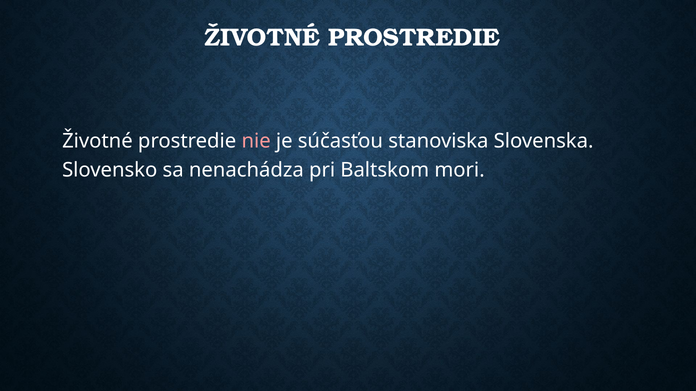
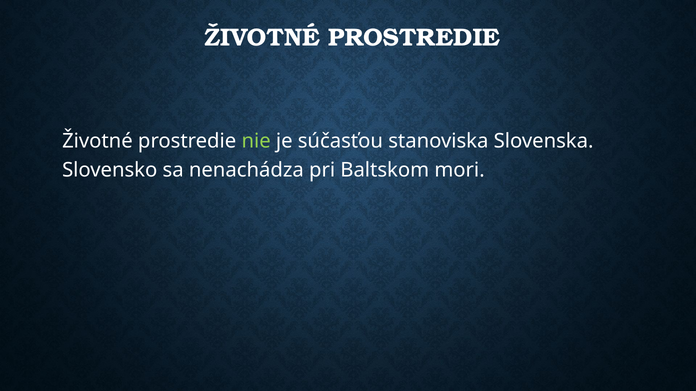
nie colour: pink -> light green (256, 141)
